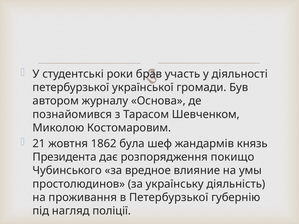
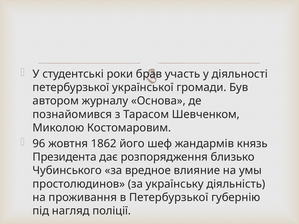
21: 21 -> 96 (39, 144)
була: була -> його (132, 144)
покищо: покищо -> близько (233, 157)
